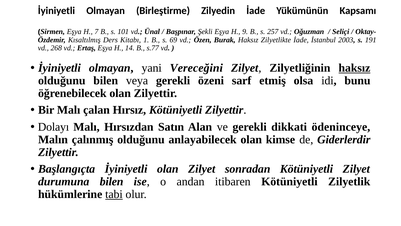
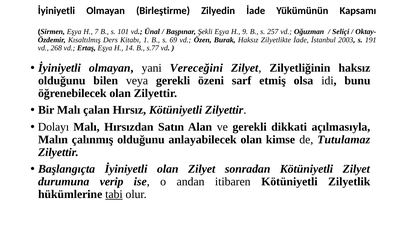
haksız underline: present -> none (354, 68)
ödeninceye: ödeninceye -> açılmasıyla (341, 127)
Giderlerdir: Giderlerdir -> Tutulamaz (344, 139)
durumuna bilen: bilen -> verip (112, 181)
